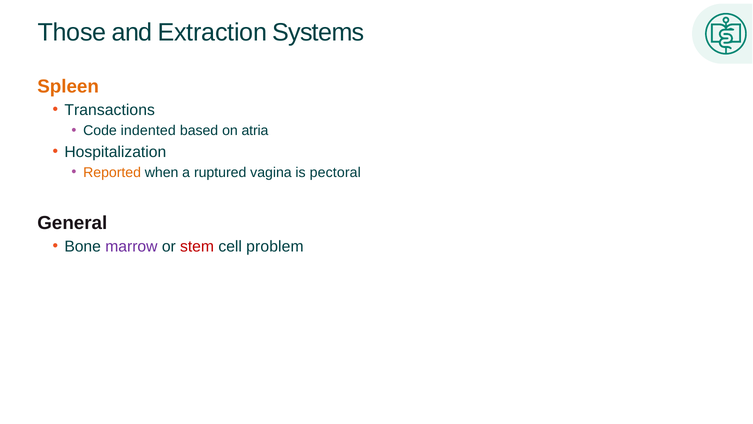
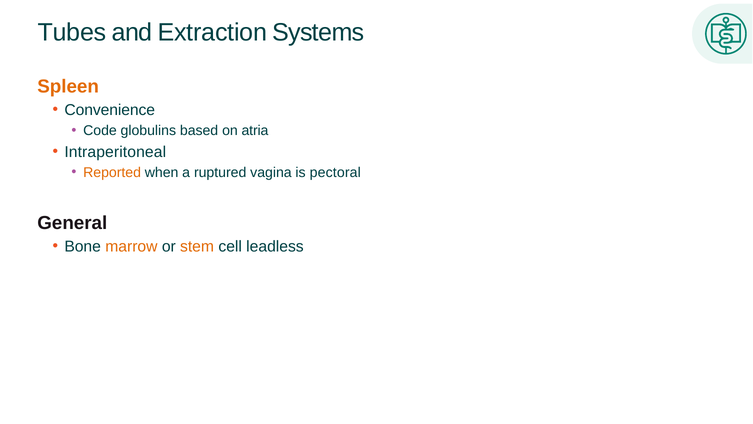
Those: Those -> Tubes (72, 32)
Transactions: Transactions -> Convenience (110, 110)
indented: indented -> globulins (148, 131)
Hospitalization: Hospitalization -> Intraperitoneal (115, 152)
marrow colour: purple -> orange (131, 246)
stem colour: red -> orange (197, 246)
problem: problem -> leadless (275, 246)
